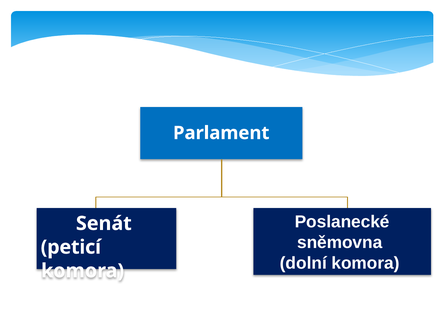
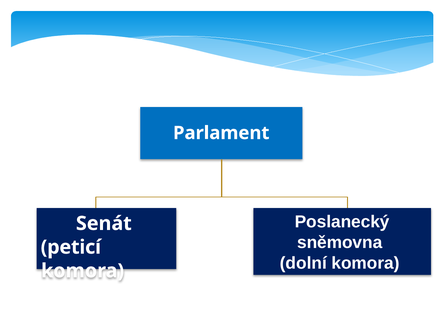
Poslanecké: Poslanecké -> Poslanecký (342, 222)
